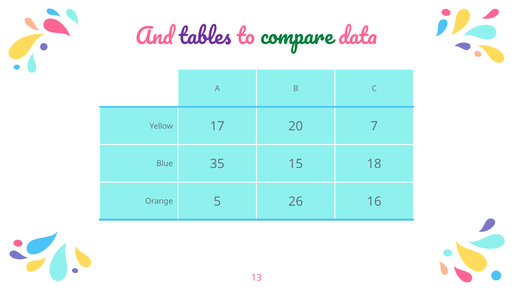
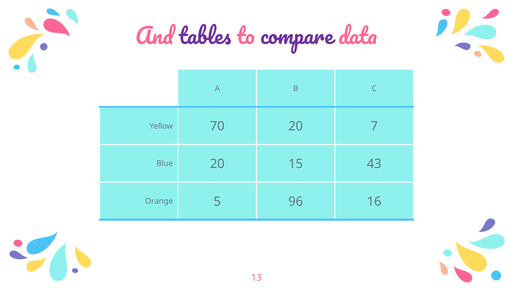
compare colour: green -> purple (297, 37)
17: 17 -> 70 (217, 126)
Blue 35: 35 -> 20 (217, 164)
18: 18 -> 43 (374, 164)
26: 26 -> 96 (296, 201)
